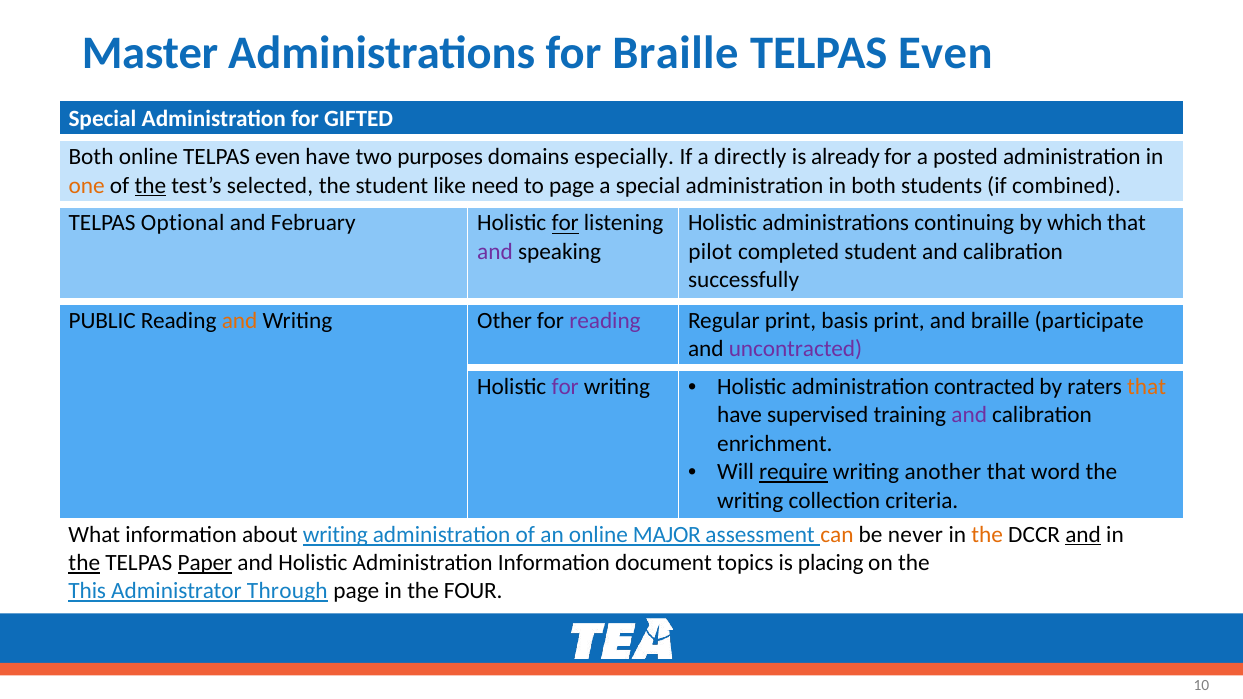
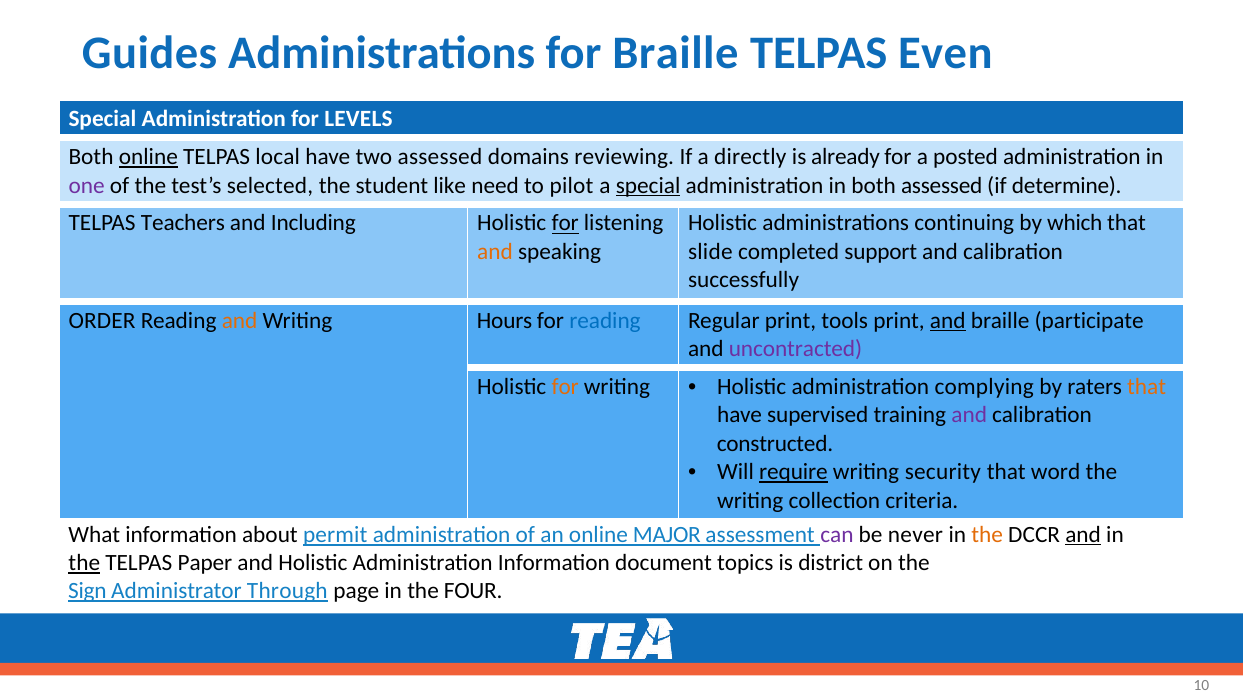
Master: Master -> Guides (150, 54)
GIFTED: GIFTED -> LEVELS (358, 119)
online underline: none -> present (148, 157)
even: even -> local (278, 157)
two purposes: purposes -> assessed (440, 157)
especially: especially -> reviewing (624, 157)
one colour: orange -> purple (87, 186)
the underline: present -> none (150, 186)
to page: page -> pilot (572, 186)
special underline: none -> present (648, 186)
both students: students -> assessed (942, 186)
combined: combined -> determine (1067, 186)
Optional: Optional -> Teachers (183, 223)
February: February -> Including (313, 223)
and colour: purple -> orange (495, 252)
pilot: pilot -> slide (710, 252)
completed student: student -> support (881, 252)
PUBLIC: PUBLIC -> ORDER (102, 320)
Other: Other -> Hours (505, 320)
reading colour: purple -> blue (605, 320)
basis: basis -> tools (845, 320)
and underline: none -> present (948, 320)
for colour: purple -> orange (565, 387)
contracted: contracted -> complying (984, 387)
enrichment: enrichment -> constructed (775, 444)
another: another -> security (943, 472)
about writing: writing -> permit (335, 535)
can colour: orange -> purple (837, 535)
Paper underline: present -> none (205, 563)
placing: placing -> district (831, 563)
This: This -> Sign (87, 591)
